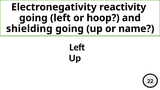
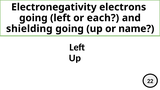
reactivity: reactivity -> electrons (123, 7)
hoop: hoop -> each (103, 18)
